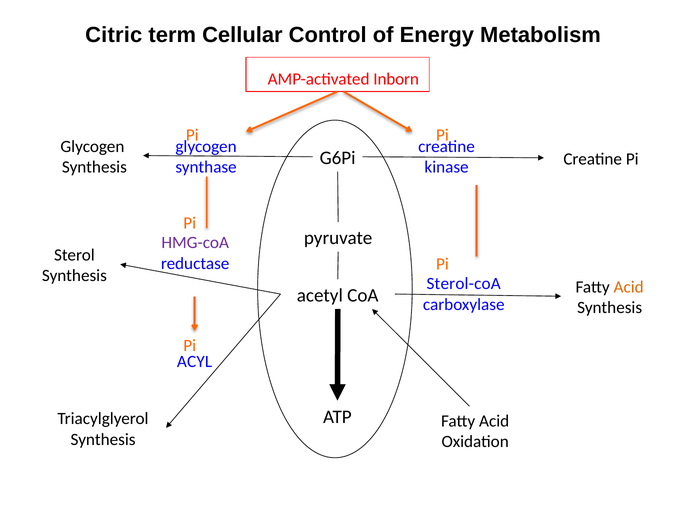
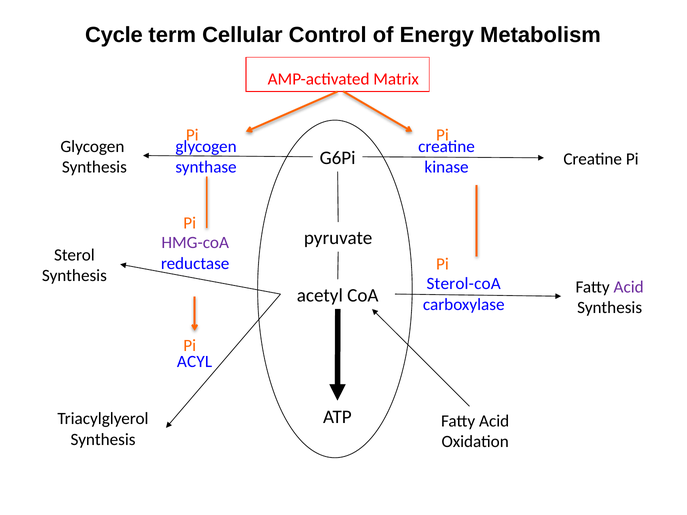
Citric: Citric -> Cycle (114, 35)
Inborn: Inborn -> Matrix (396, 79)
Acid colour: orange -> purple (629, 287)
